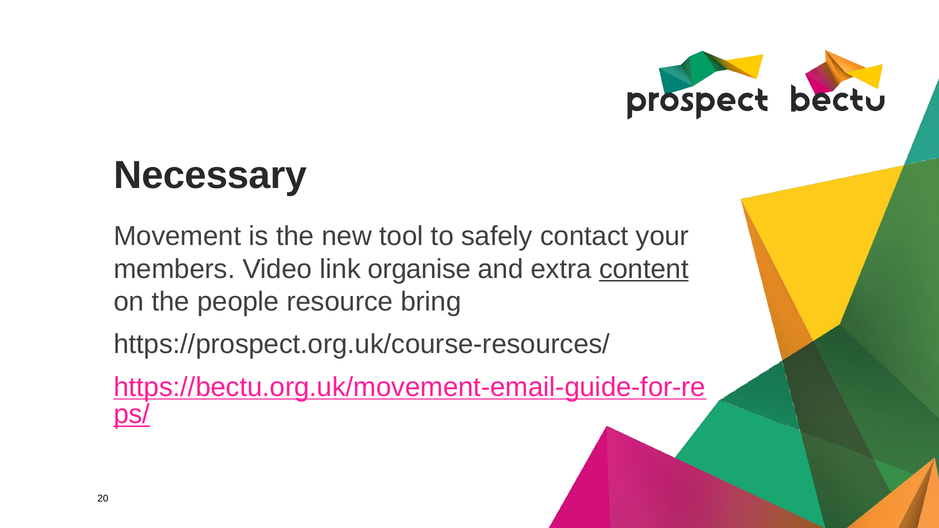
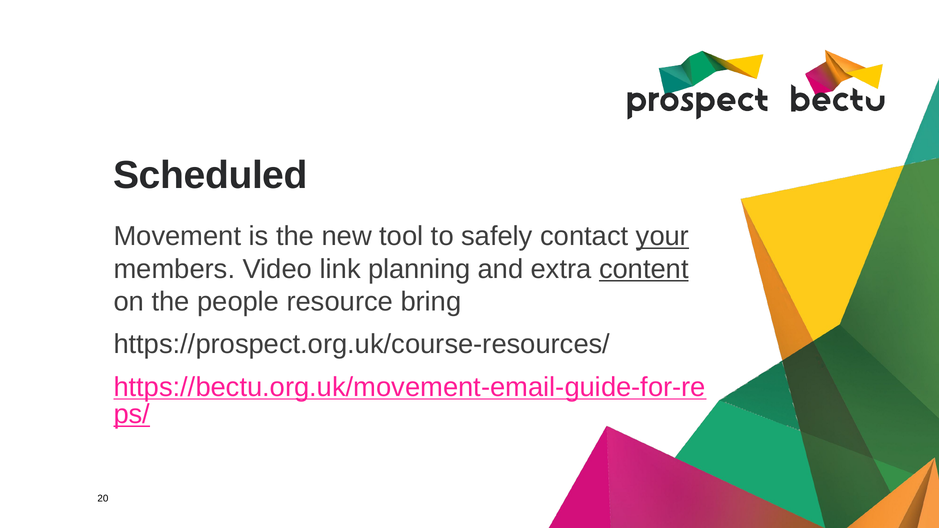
Necessary: Necessary -> Scheduled (210, 175)
your underline: none -> present (662, 236)
organise: organise -> planning (419, 269)
